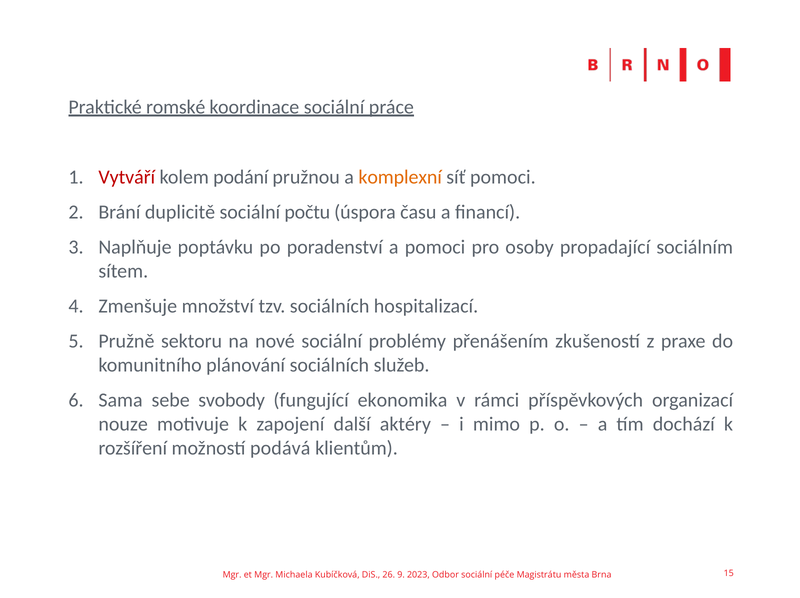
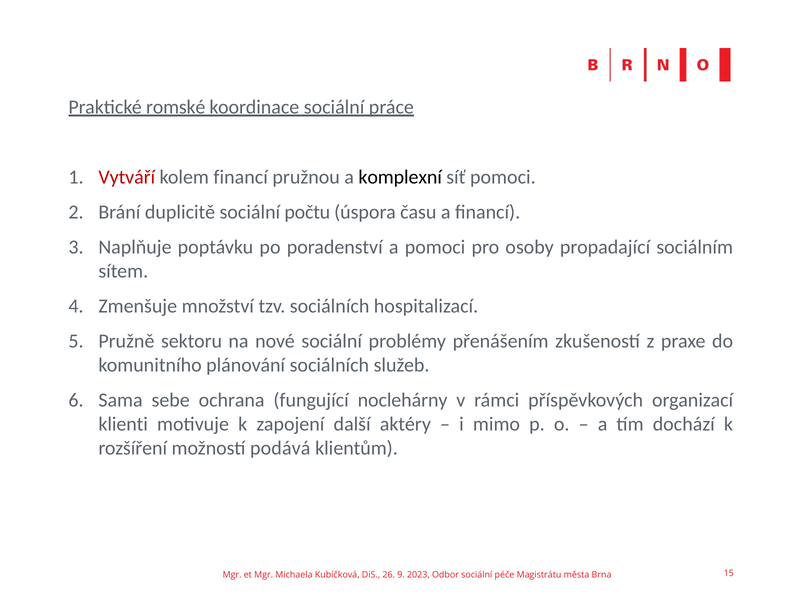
kolem podání: podání -> financí (241, 177)
komplexní colour: orange -> black (400, 177)
svobody: svobody -> ochrana (232, 401)
ekonomika: ekonomika -> noclehárny (403, 401)
nouze: nouze -> klienti (123, 425)
